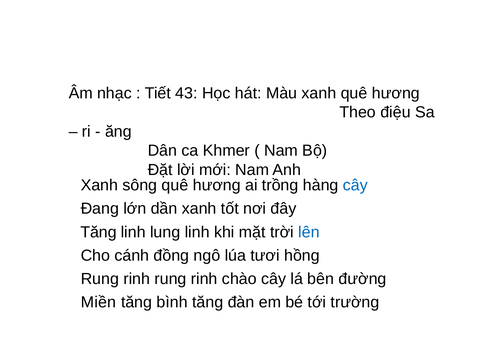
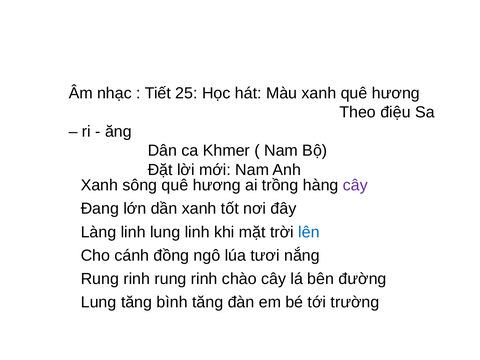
43: 43 -> 25 (186, 93)
cây colour: blue -> purple (355, 185)
Tăng: Tăng -> Làng (99, 232)
hồng: hồng -> nắng (302, 255)
Miền: Miền -> Lung (99, 302)
